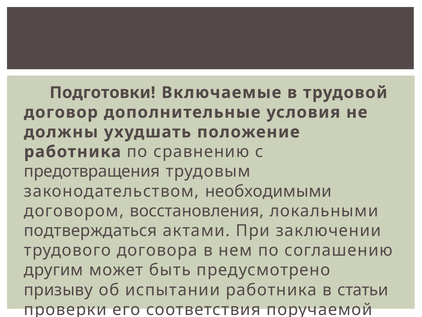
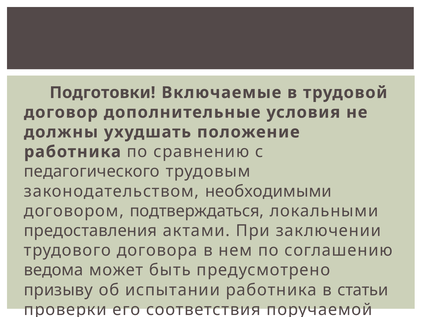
предотвращения: предотвращения -> педагогического (92, 171)
восстановления: восстановления -> подтверждаться (197, 211)
подтверждаться: подтверждаться -> предоставления (90, 230)
другим: другим -> ведома (54, 270)
